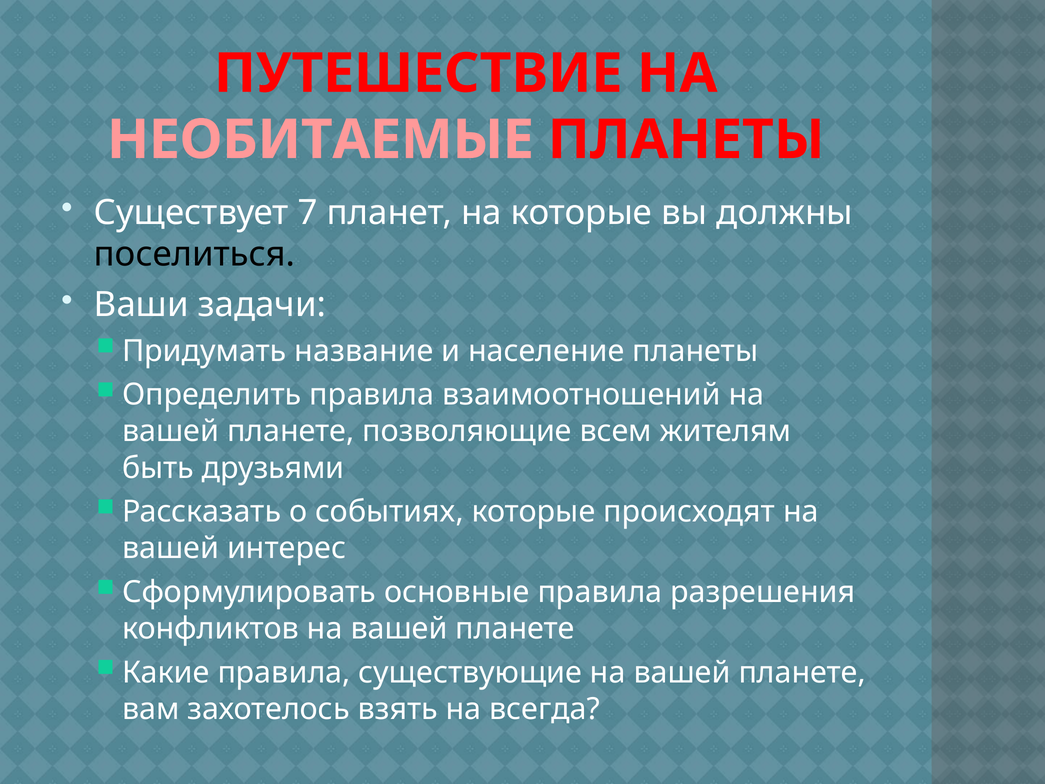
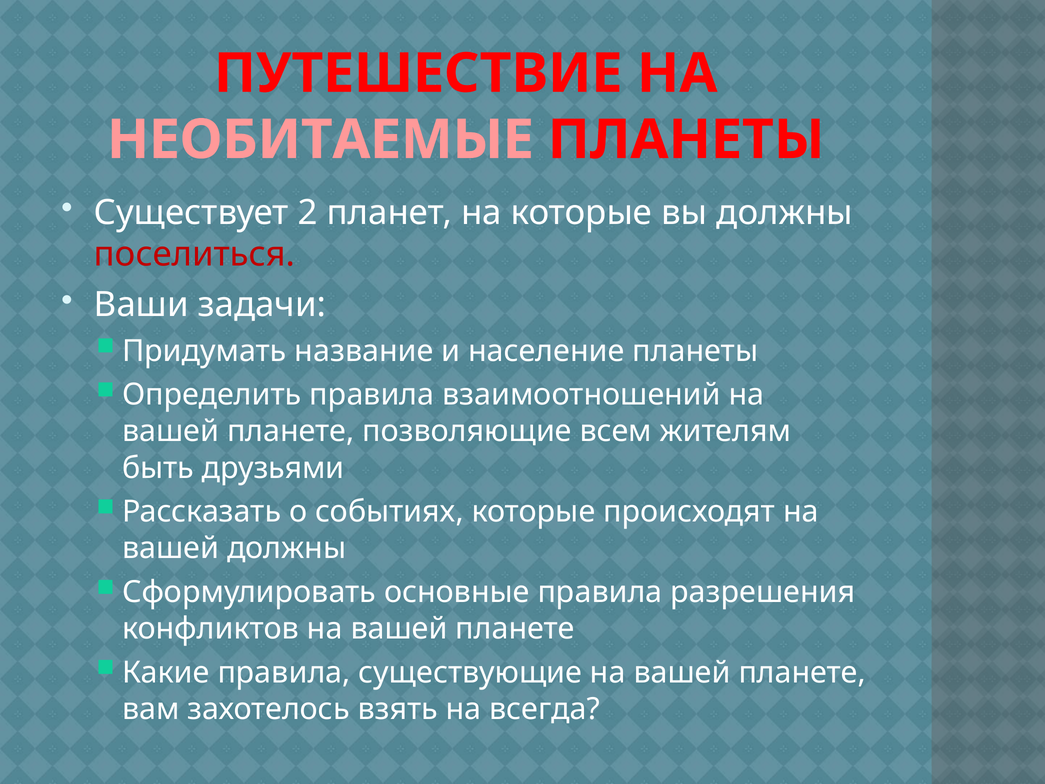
7: 7 -> 2 (308, 212)
поселиться colour: black -> red (195, 254)
вашей интерес: интерес -> должны (287, 548)
